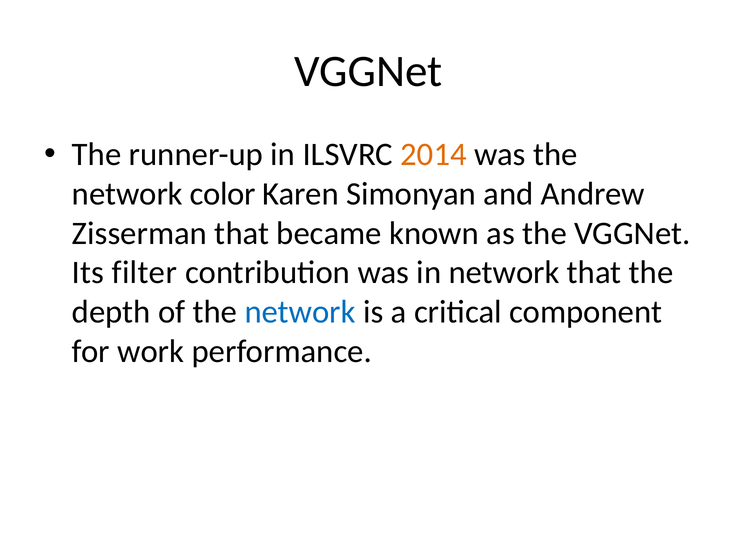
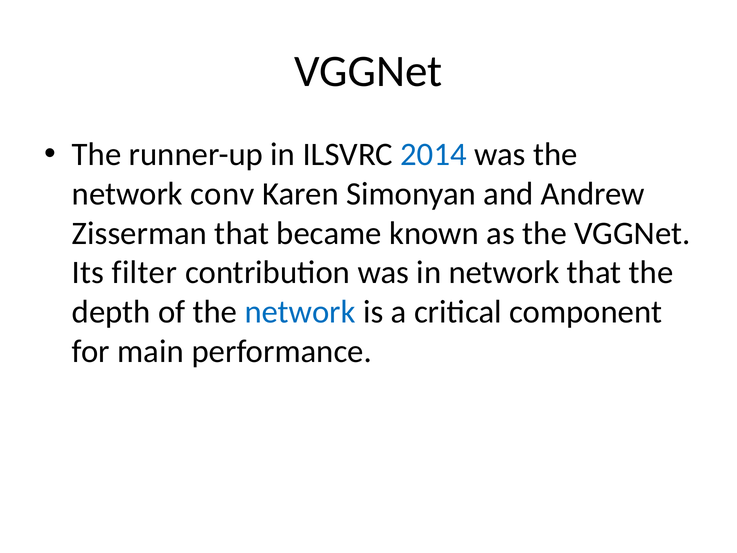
2014 colour: orange -> blue (434, 155)
color: color -> conv (222, 194)
work: work -> main (151, 351)
